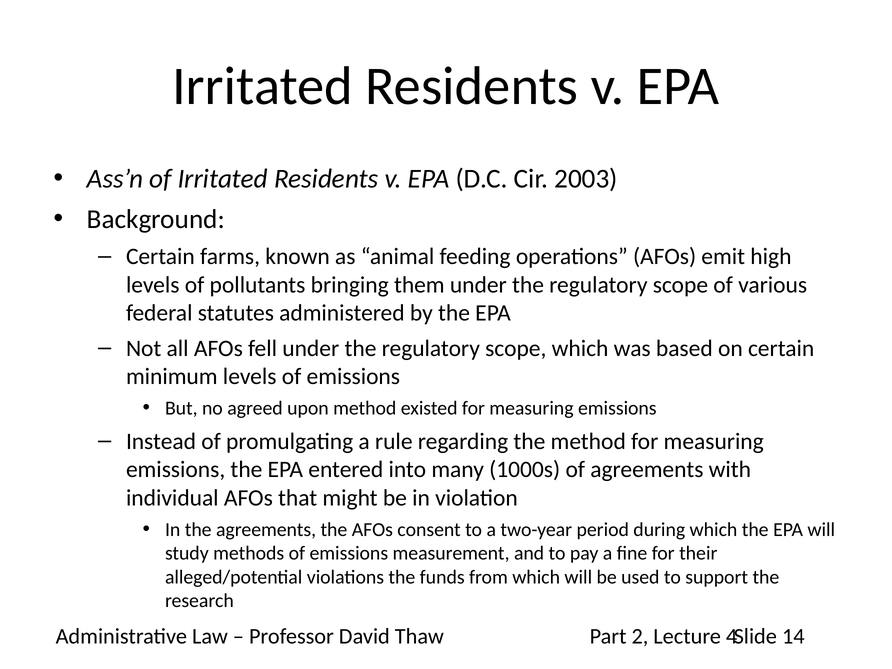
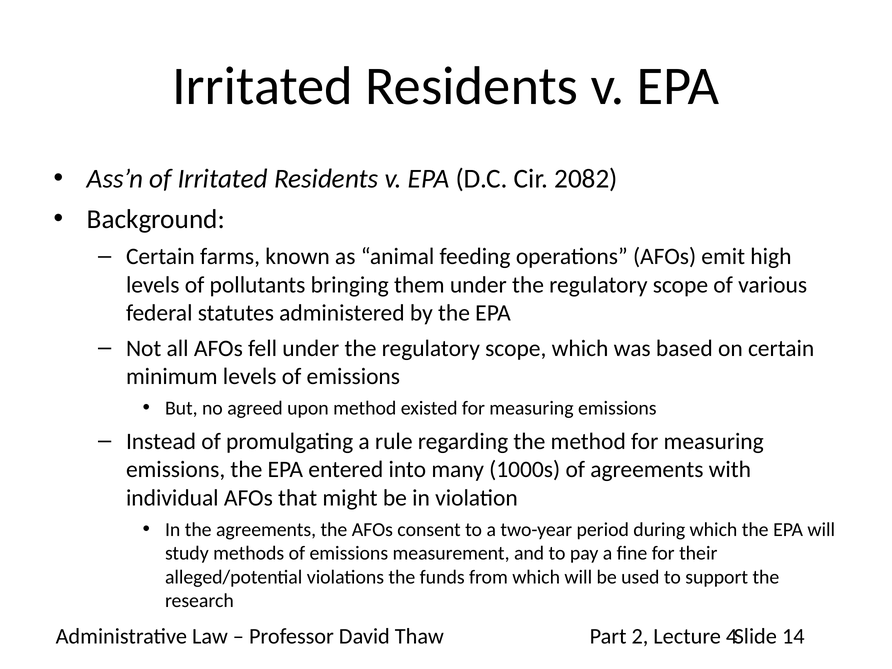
2003: 2003 -> 2082 (586, 179)
